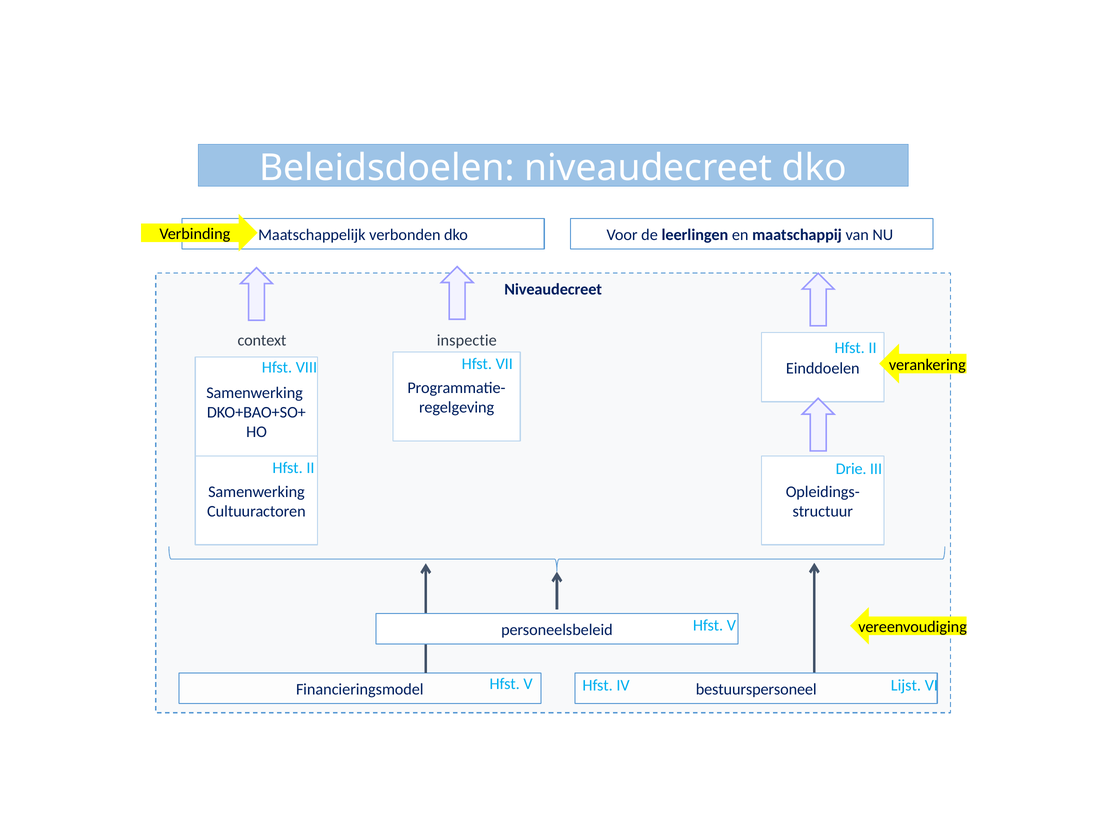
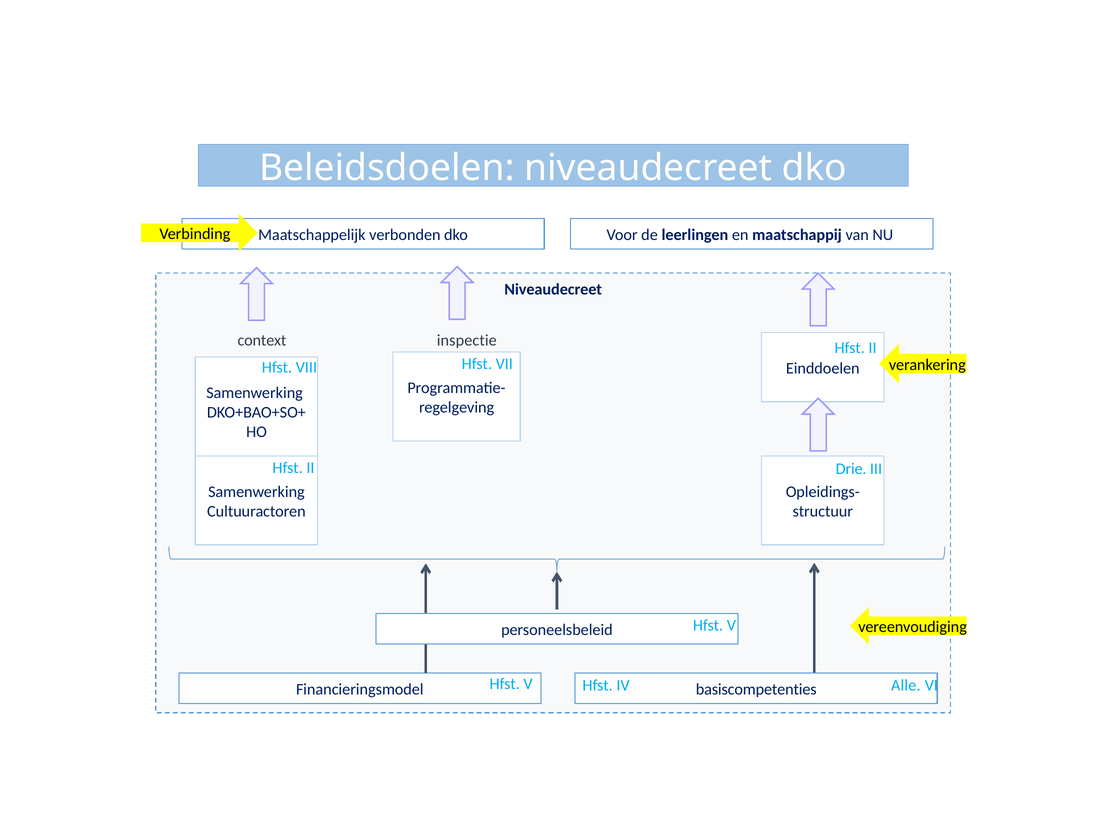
Lijst: Lijst -> Alle (906, 686)
bestuurspersoneel: bestuurspersoneel -> basiscompetenties (756, 689)
